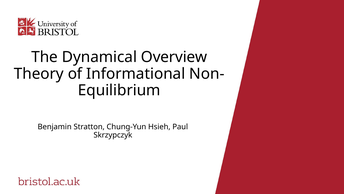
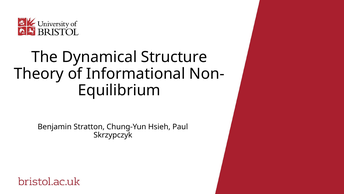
Overview: Overview -> Structure (174, 57)
